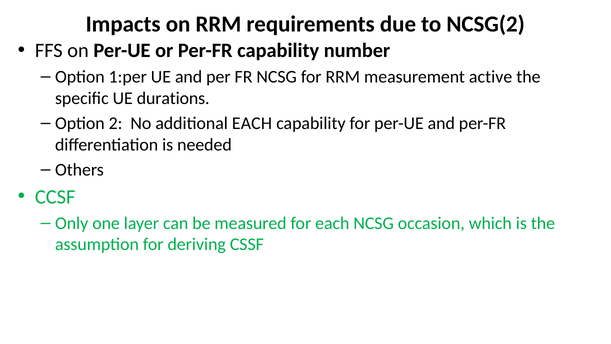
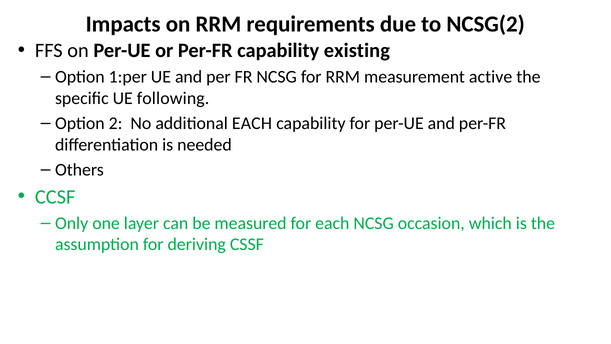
number: number -> existing (357, 51)
durations: durations -> following (173, 98)
